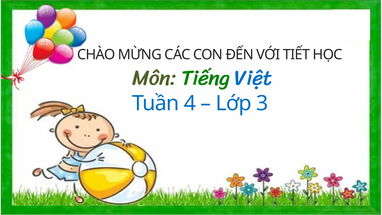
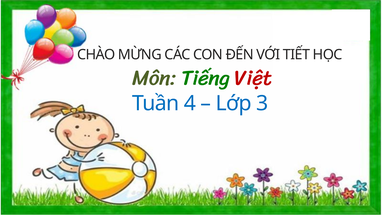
Việt colour: blue -> red (253, 78)
